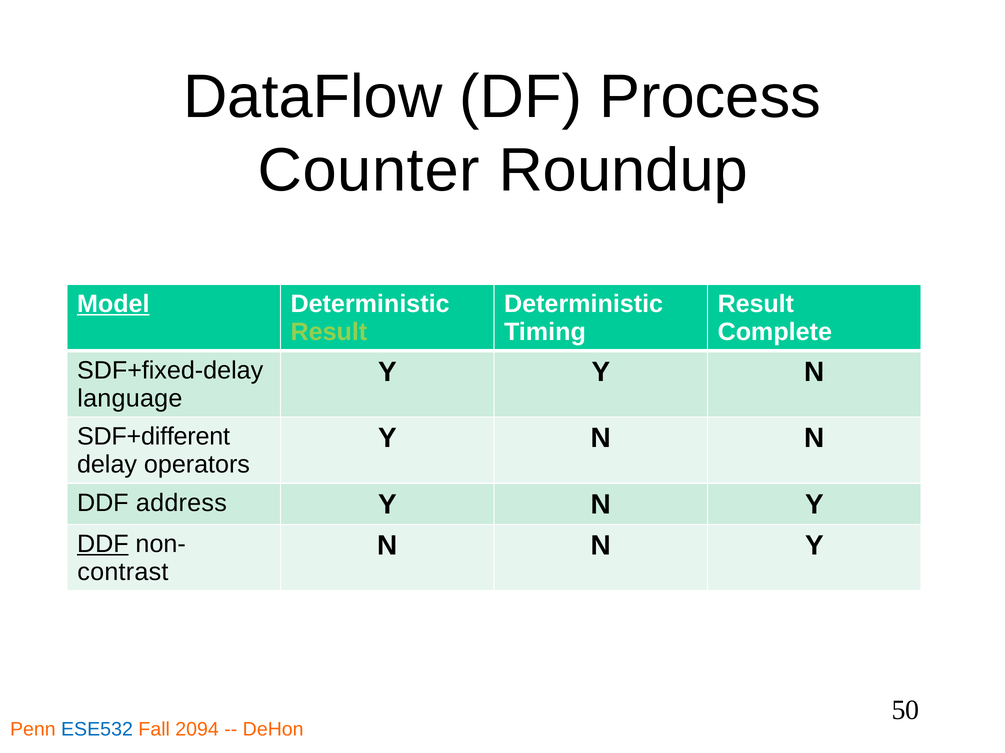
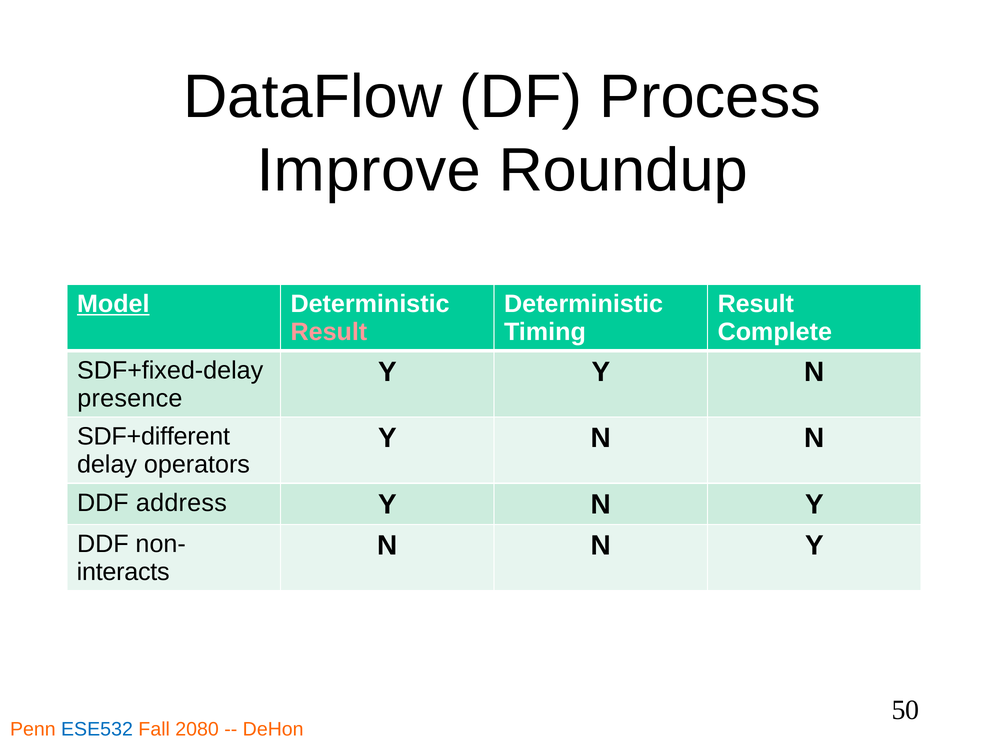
Counter: Counter -> Improve (369, 171)
Result colour: light green -> pink (329, 332)
language: language -> presence (130, 399)
DDF underline: present -> none (103, 545)
contrast: contrast -> interacts (123, 573)
2094: 2094 -> 2080 (197, 730)
